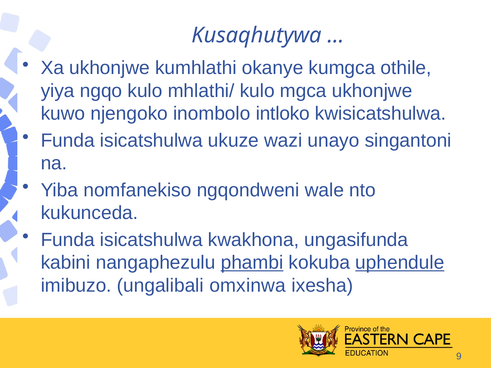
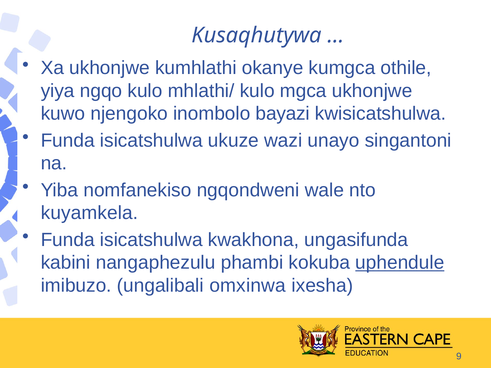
intloko: intloko -> bayazi (283, 114)
kukunceda: kukunceda -> kuyamkela (89, 213)
phambi underline: present -> none (252, 263)
